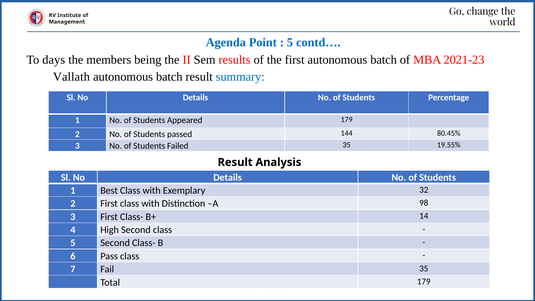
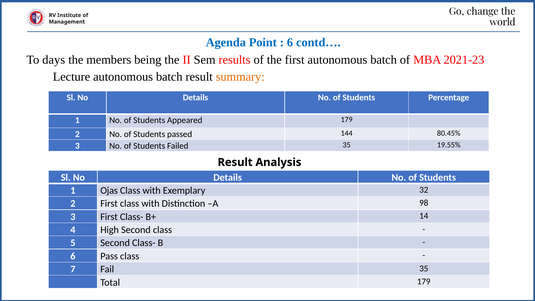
5: 5 -> 6 (290, 43)
Vallath: Vallath -> Lecture (72, 77)
summary colour: blue -> orange (240, 77)
Best: Best -> Ojas (109, 191)
